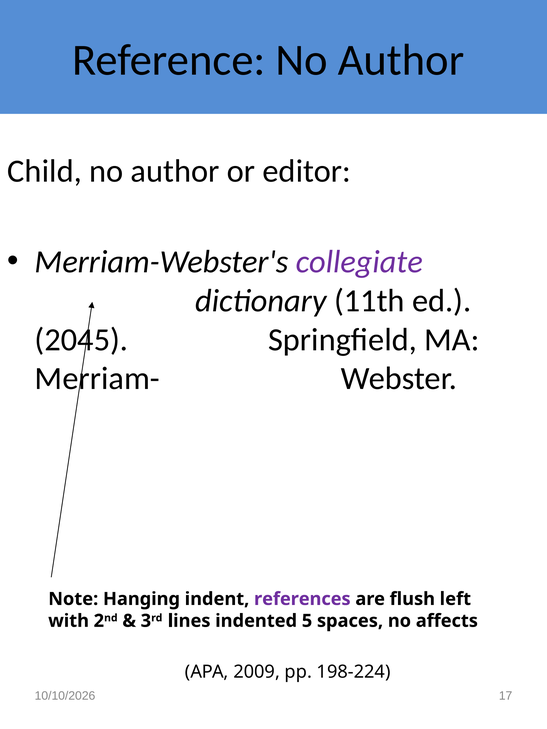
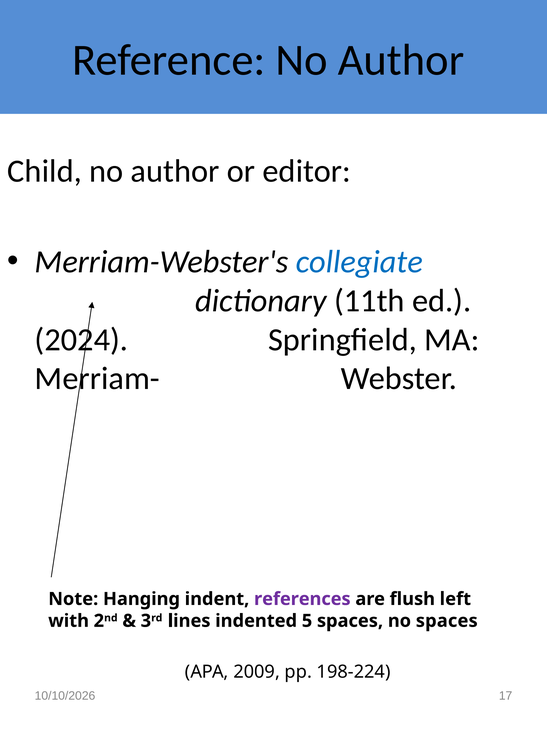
collegiate colour: purple -> blue (359, 262)
2045: 2045 -> 2024 (81, 340)
no affects: affects -> spaces (447, 621)
